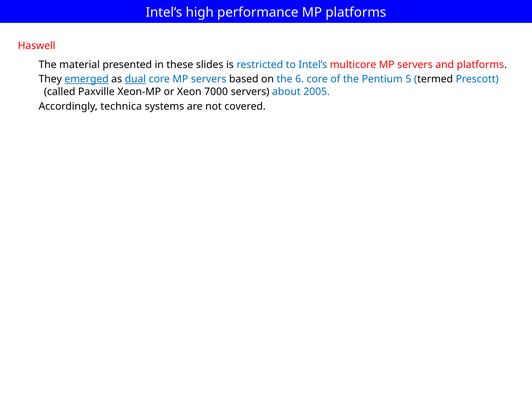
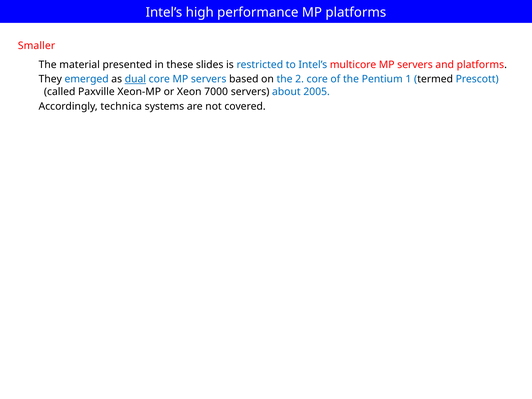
Haswell: Haswell -> Smaller (37, 46)
emerged underline: present -> none (87, 79)
6: 6 -> 2 (300, 79)
5: 5 -> 1 (408, 79)
